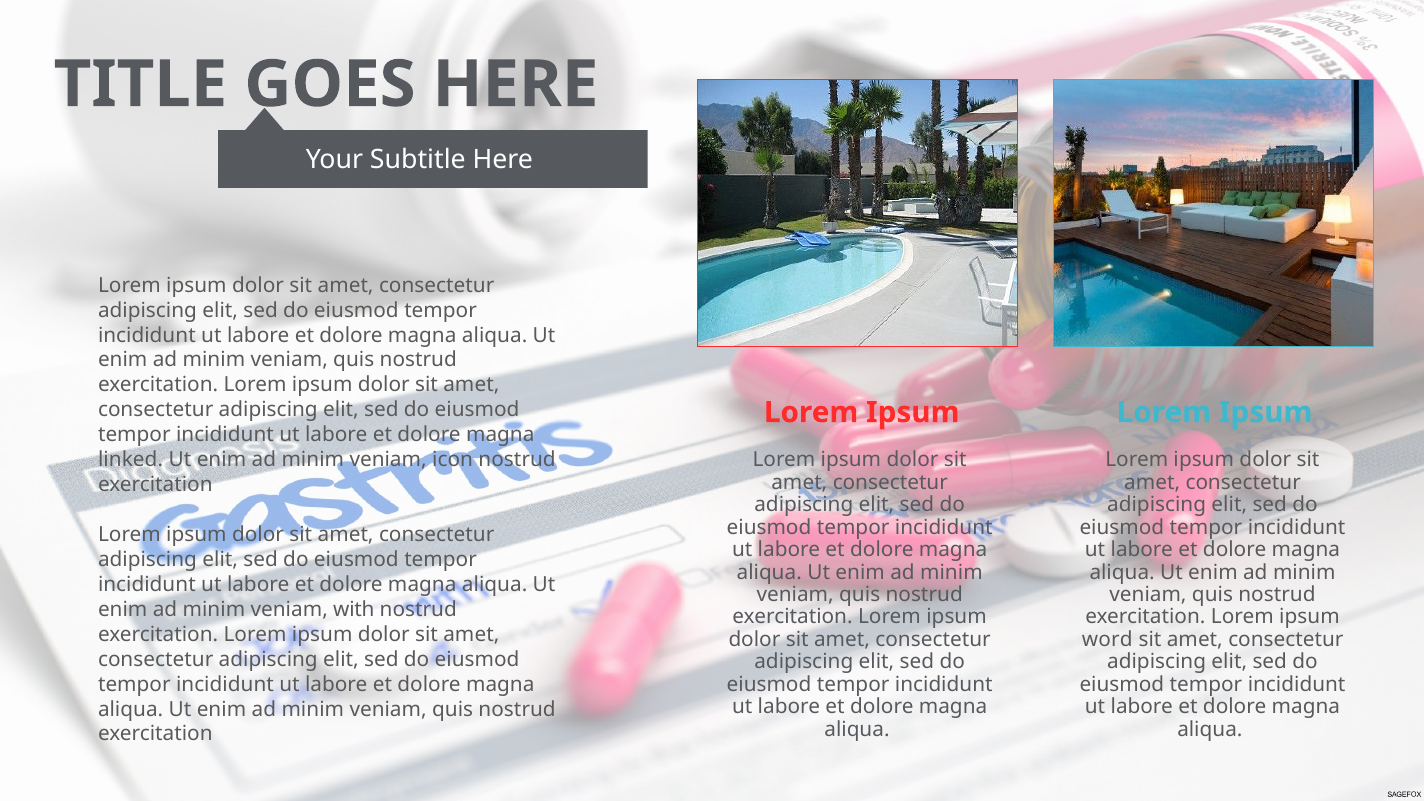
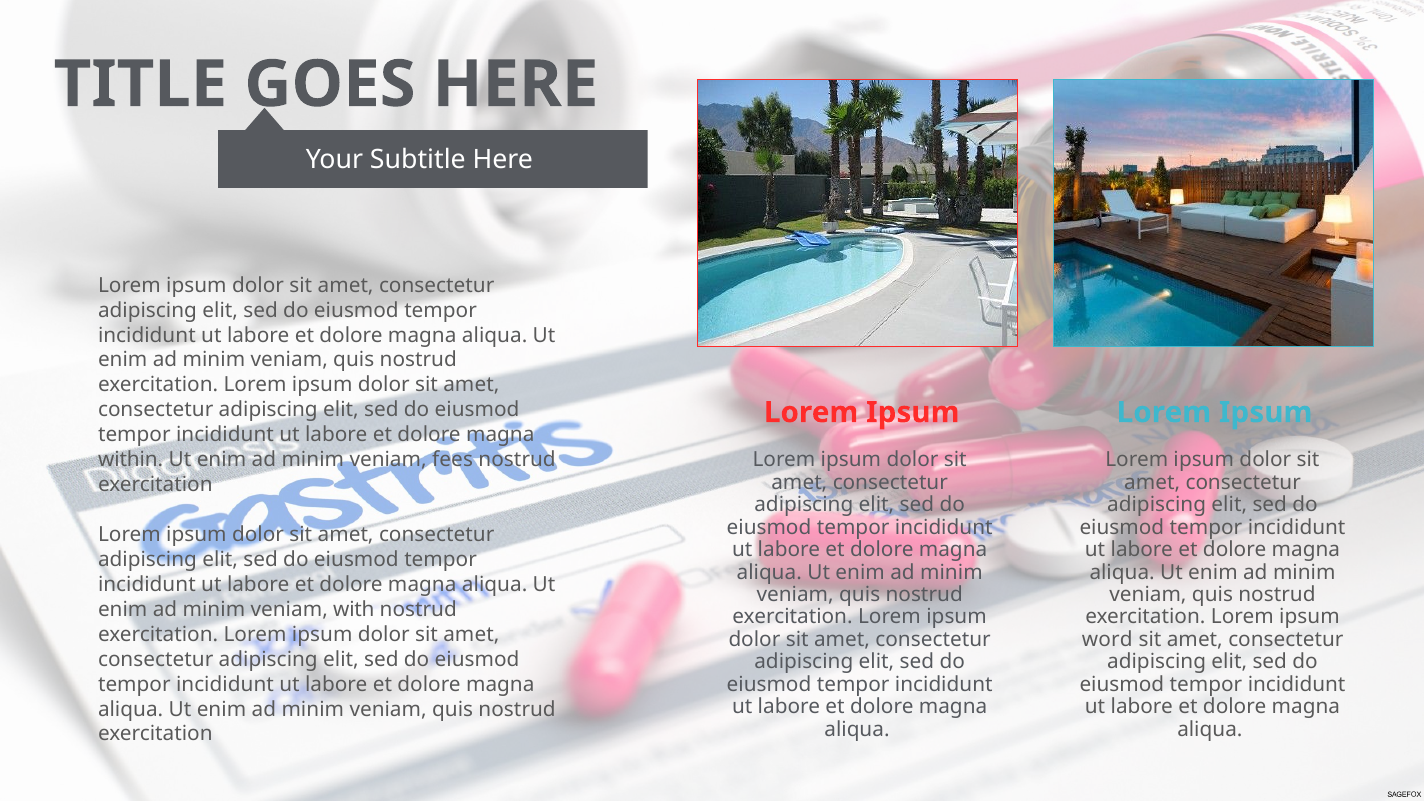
linked: linked -> within (131, 460)
icon: icon -> fees (453, 460)
